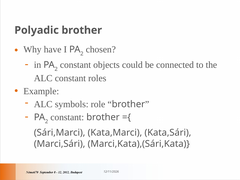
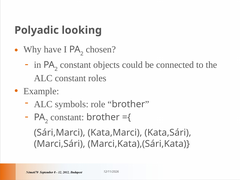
Polyadic brother: brother -> looking (82, 30)
